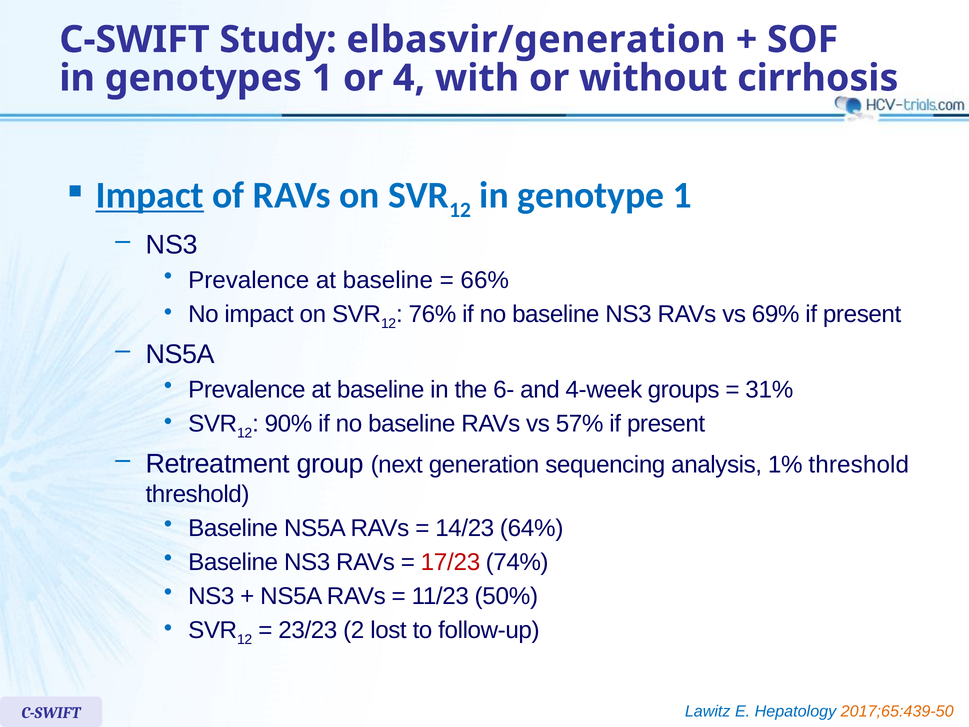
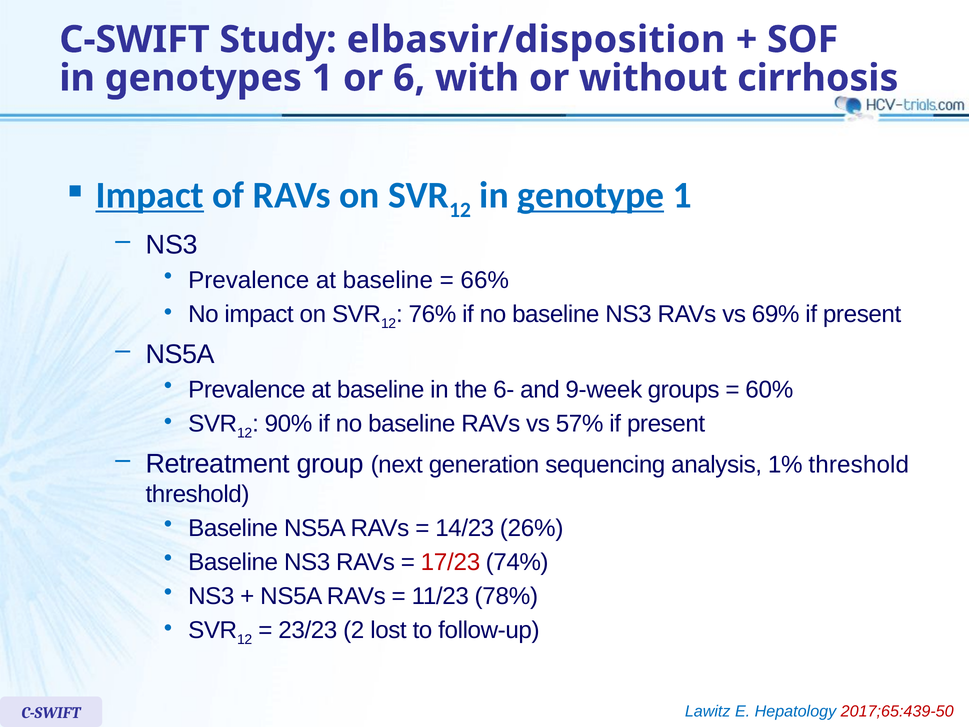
elbasvir/generation: elbasvir/generation -> elbasvir/disposition (536, 40)
4: 4 -> 6 (409, 78)
genotype underline: none -> present (591, 195)
4-week: 4-week -> 9-week (604, 390)
31%: 31% -> 60% (769, 390)
64%: 64% -> 26% (532, 528)
50%: 50% -> 78% (506, 596)
2017;65:439-50 colour: orange -> red (897, 711)
